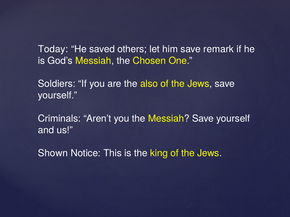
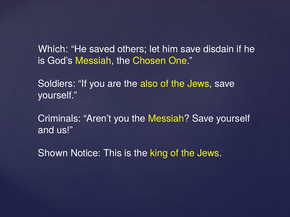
Today: Today -> Which (53, 49)
remark: remark -> disdain (219, 49)
